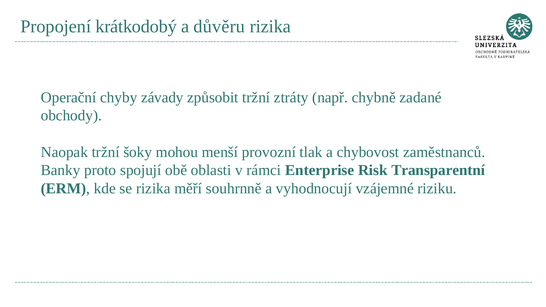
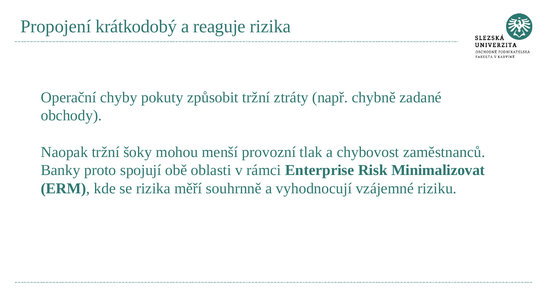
důvěru: důvěru -> reaguje (219, 27)
závady: závady -> pokuty (162, 97)
Transparentní: Transparentní -> Minimalizovat (438, 170)
